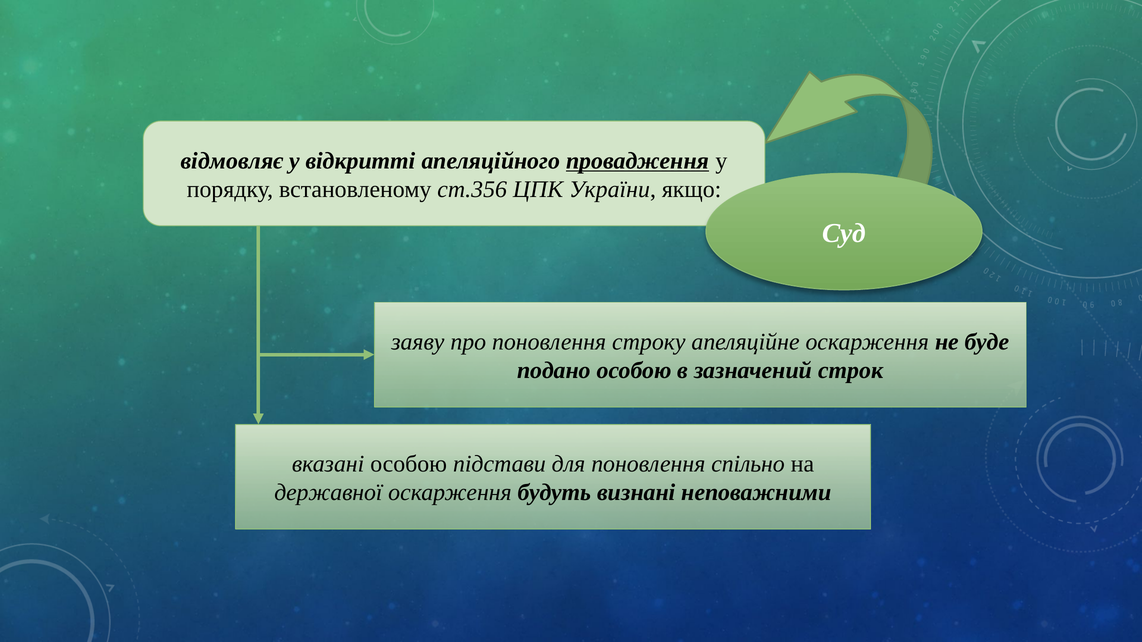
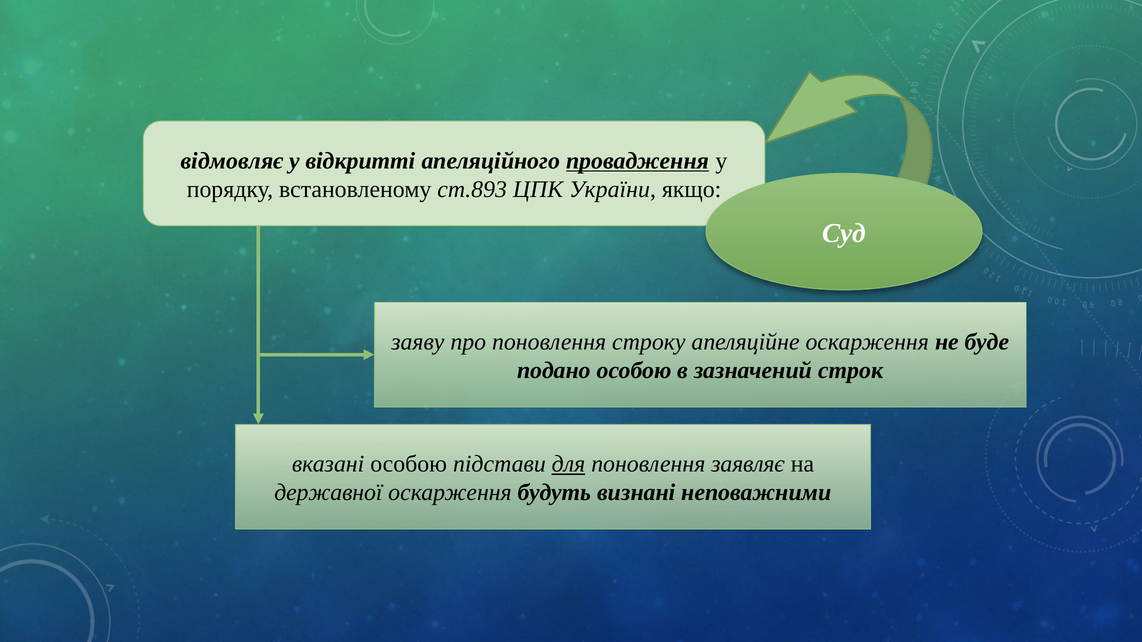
ст.356: ст.356 -> ст.893 (472, 189)
для underline: none -> present (568, 464)
спільно: спільно -> заявляє (748, 464)
